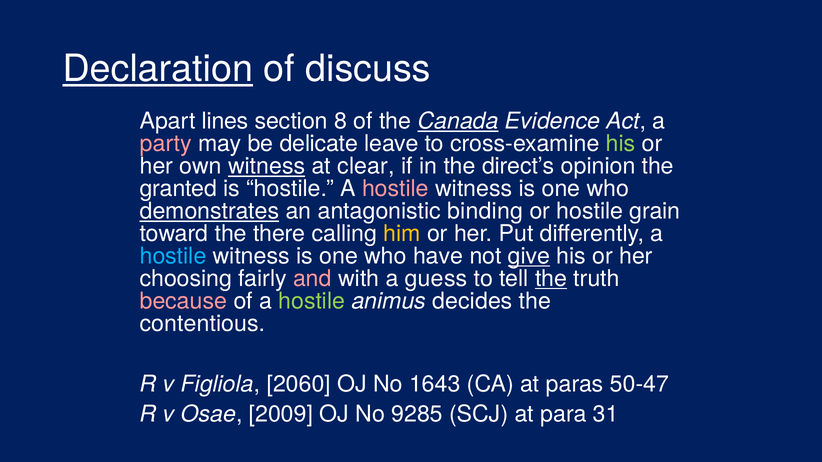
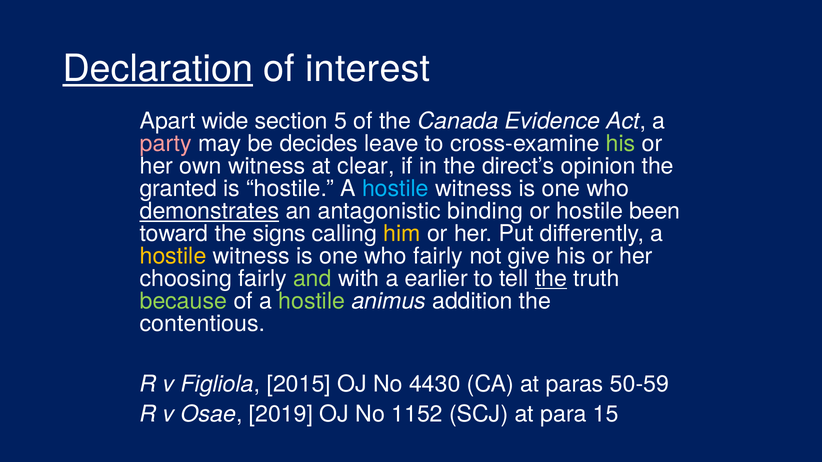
discuss: discuss -> interest (368, 69)
lines: lines -> wide (225, 121)
8: 8 -> 5 (341, 121)
Canada underline: present -> none (458, 121)
delicate: delicate -> decides (319, 144)
witness underline: present -> none (267, 166)
hostile colour: pink -> light blue (395, 189)
grain: grain -> been (655, 211)
there: there -> signs (279, 234)
hostile colour: light blue -> yellow (173, 256)
who have: have -> fairly (438, 256)
give underline: present -> none (529, 256)
and colour: pink -> light green (312, 279)
guess: guess -> earlier (436, 279)
because colour: pink -> light green (183, 301)
decides: decides -> addition (473, 301)
2060: 2060 -> 2015 (299, 384)
1643: 1643 -> 4430 (435, 384)
50-47: 50-47 -> 50-59 (640, 384)
2009: 2009 -> 2019 (281, 414)
9285: 9285 -> 1152 (417, 414)
31: 31 -> 15 (606, 414)
